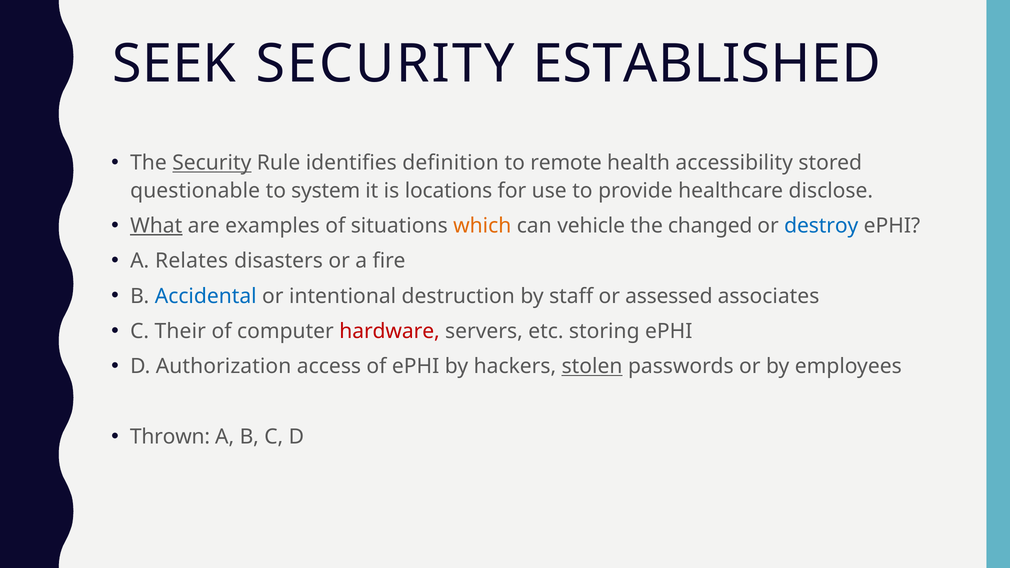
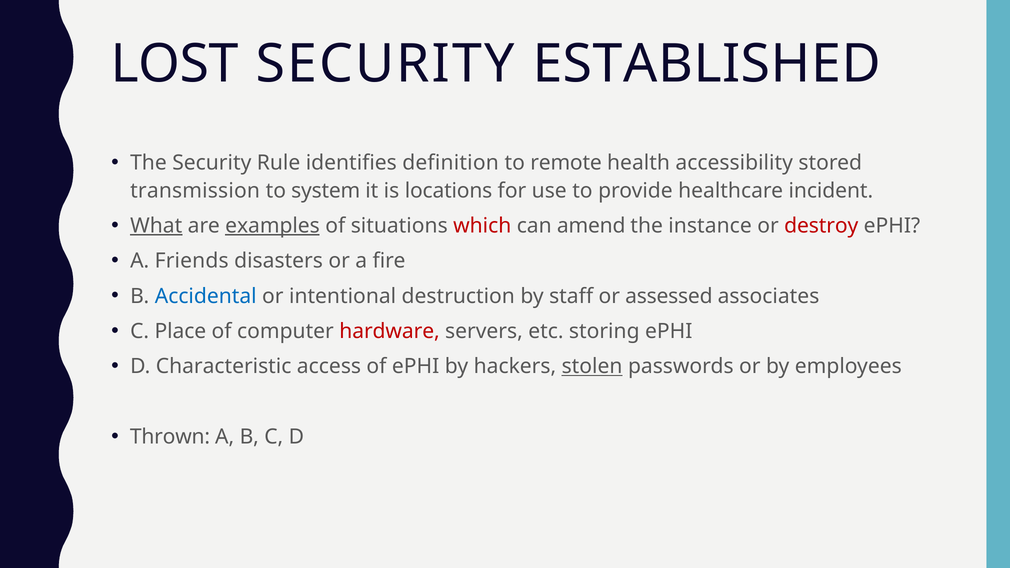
SEEK: SEEK -> LOST (175, 64)
Security underline: present -> none (212, 163)
questionable: questionable -> transmission (195, 191)
disclose: disclose -> incident (831, 191)
examples underline: none -> present (272, 226)
which colour: orange -> red (482, 226)
vehicle: vehicle -> amend (591, 226)
changed: changed -> instance (710, 226)
destroy colour: blue -> red (821, 226)
Relates: Relates -> Friends (192, 261)
Their: Their -> Place (180, 331)
Authorization: Authorization -> Characteristic (224, 367)
